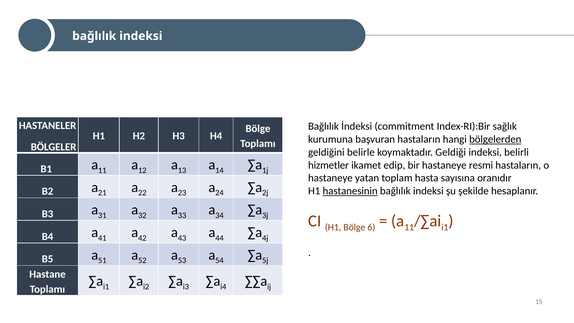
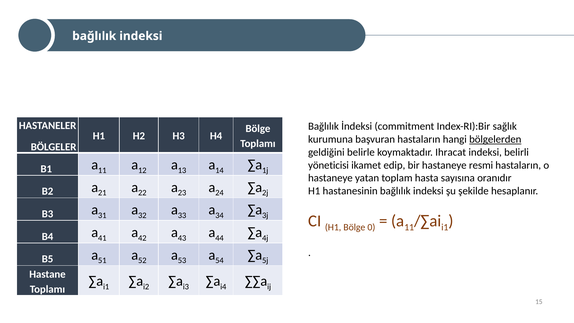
Geldiği: Geldiği -> Ihracat (451, 152)
hizmetler: hizmetler -> yöneticisi (328, 165)
hastanesinin underline: present -> none (350, 191)
6: 6 -> 0 (371, 227)
